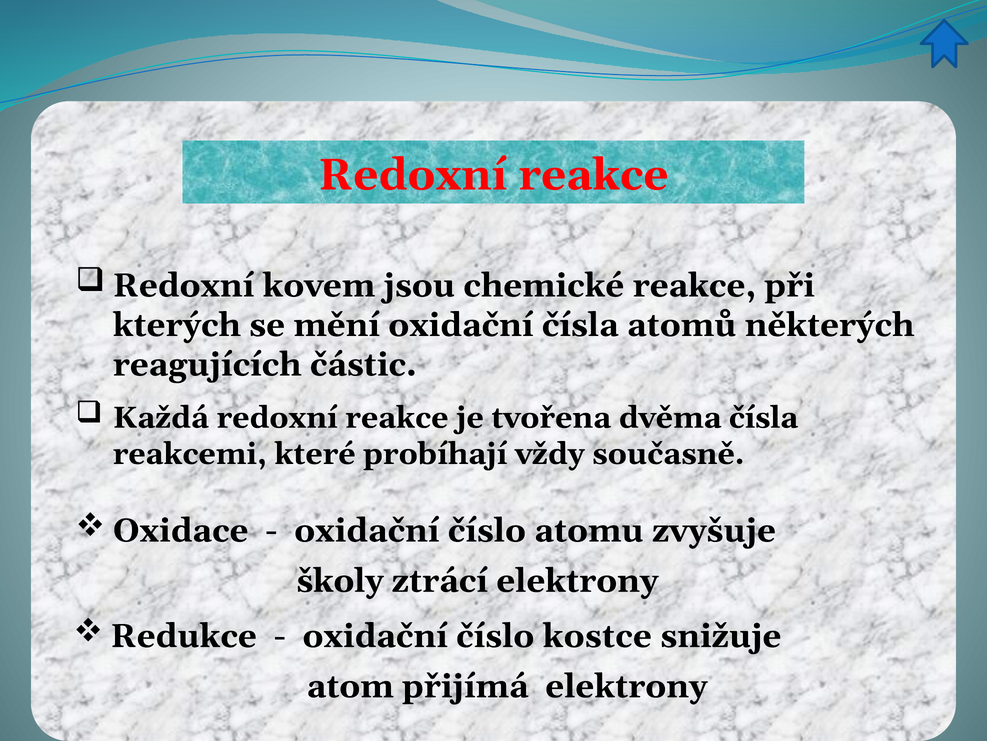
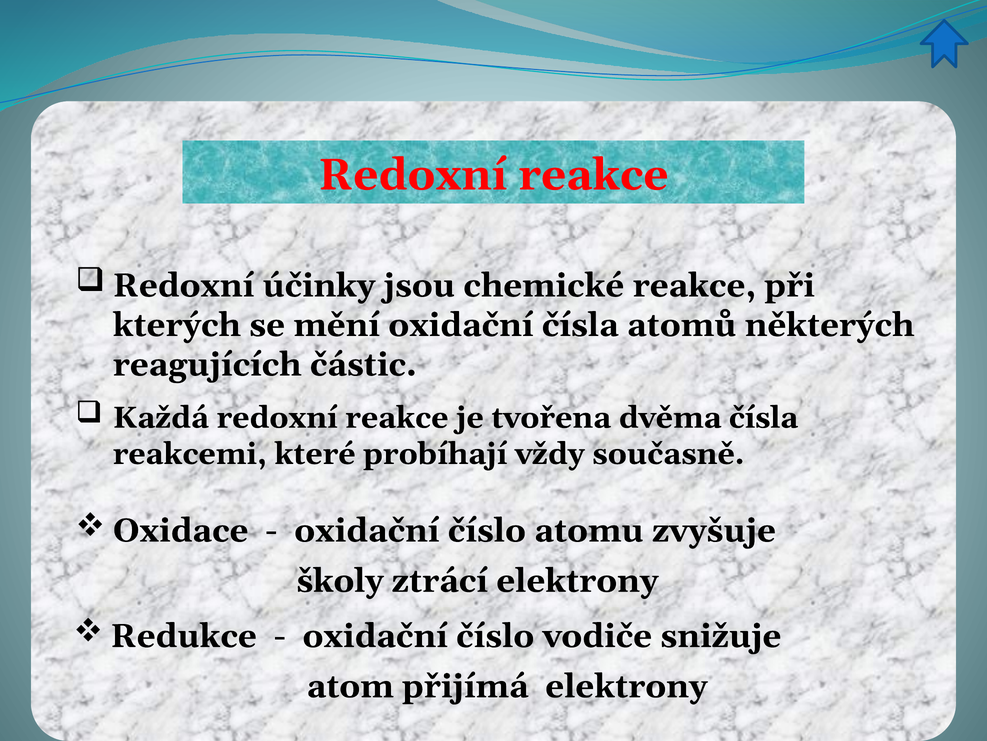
kovem: kovem -> účinky (319, 285)
kostce: kostce -> vodiče (597, 636)
